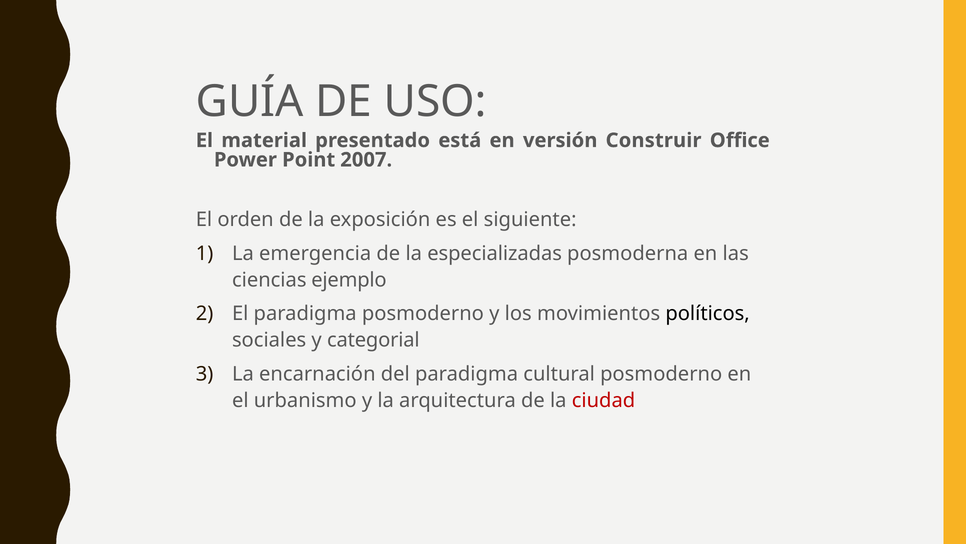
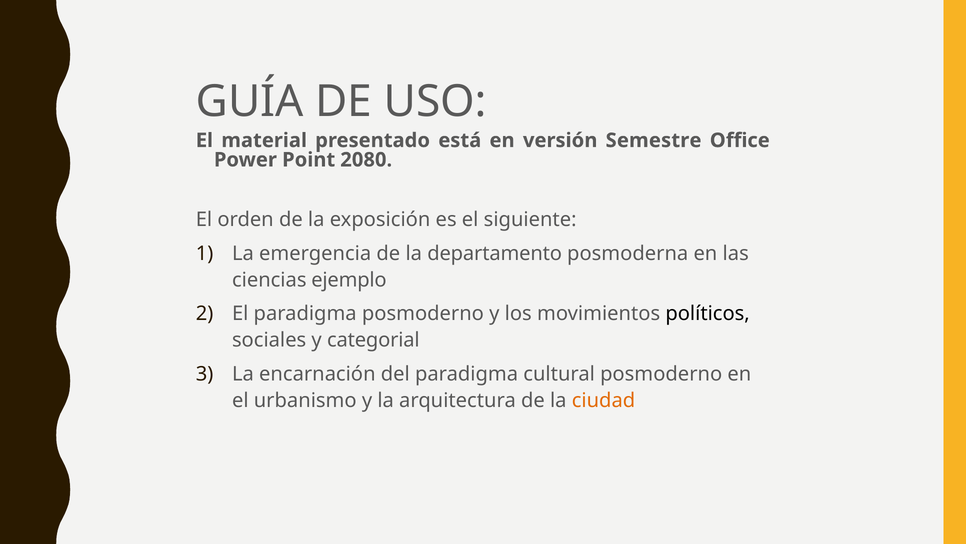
Construir: Construir -> Semestre (654, 140)
2007: 2007 -> 2080 (366, 160)
especializadas: especializadas -> departamento (495, 253)
ciudad colour: red -> orange (603, 400)
